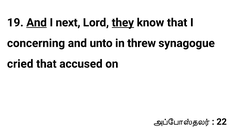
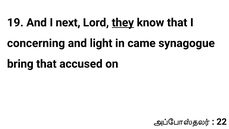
And underline: present -> none (37, 23)
unto: unto -> light (101, 43)
threw: threw -> came (142, 43)
cried: cried -> bring (20, 64)
